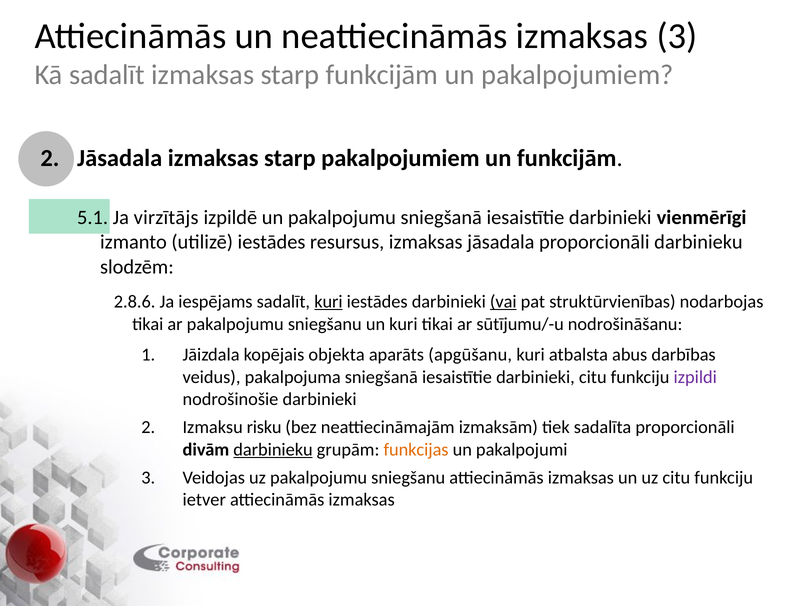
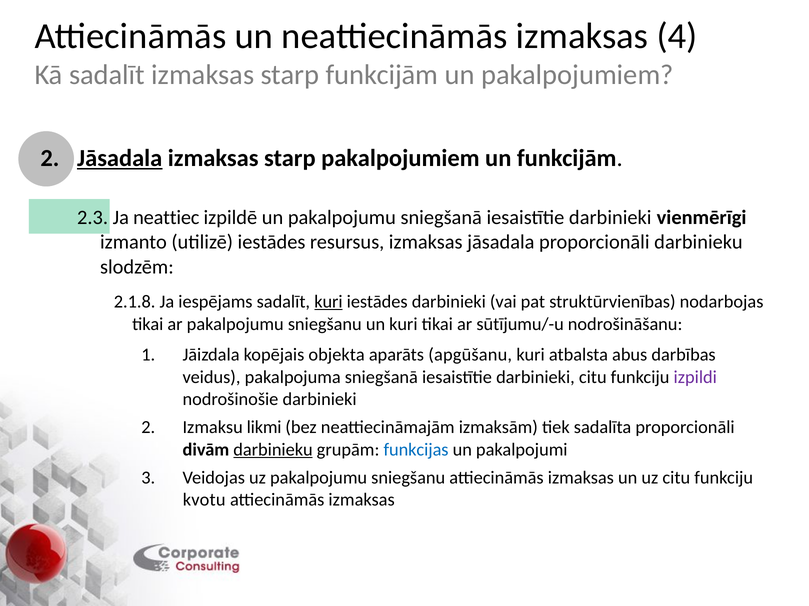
izmaksas 3: 3 -> 4 (677, 36)
Jāsadala underline: none -> present (120, 158)
5.1: 5.1 -> 2.3 (93, 218)
virzītājs: virzītājs -> neattiec (166, 218)
2.8.6: 2.8.6 -> 2.1.8 (135, 302)
vai underline: present -> none (503, 302)
risku: risku -> likmi (264, 428)
funkcijas colour: orange -> blue (416, 450)
ietver: ietver -> kvotu (204, 500)
